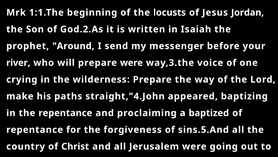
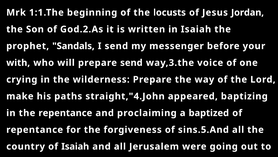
Around: Around -> Sandals (73, 46)
river: river -> with (18, 63)
prepare were: were -> send (131, 63)
of Christ: Christ -> Isaiah (75, 146)
